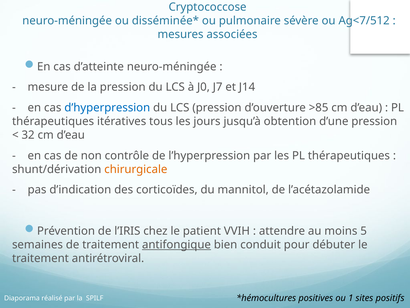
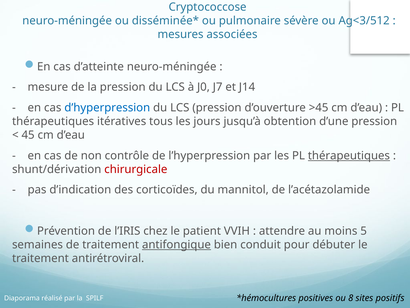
Ag<7/512: Ag<7/512 -> Ag<3/512 (364, 21)
>85: >85 -> >45 (319, 108)
32: 32 -> 45 (28, 135)
thérapeutiques underline: none -> present (349, 155)
chirurgicale colour: orange -> red (136, 169)
1: 1 -> 8 (351, 298)
